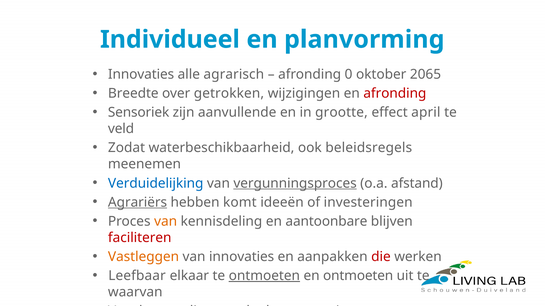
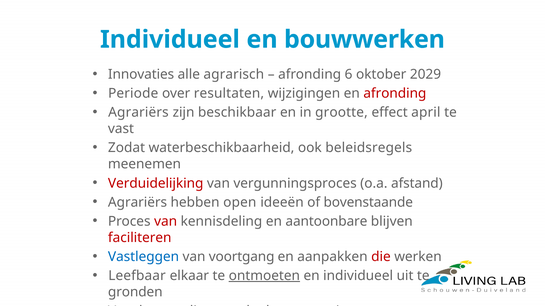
planvorming: planvorming -> bouwwerken (364, 40)
0: 0 -> 6 (349, 75)
2065: 2065 -> 2029 (425, 75)
Breedte: Breedte -> Periode (133, 94)
getrokken: getrokken -> resultaten (229, 94)
Sensoriek: Sensoriek -> Agrariërs (138, 113)
aanvullende: aanvullende -> beschikbaar (237, 113)
veld: veld -> vast (121, 129)
Verduidelijking colour: blue -> red (156, 184)
vergunningsproces underline: present -> none (295, 184)
Agrariërs underline: present -> none (138, 203)
komt: komt -> open (240, 203)
investeringen: investeringen -> bovenstaande (368, 203)
van colour: orange -> red (166, 222)
Vastleggen colour: orange -> blue (144, 257)
van innovaties: innovaties -> voortgang (242, 257)
en ontmoeten: ontmoeten -> individueel (358, 276)
waarvan: waarvan -> gronden (135, 293)
